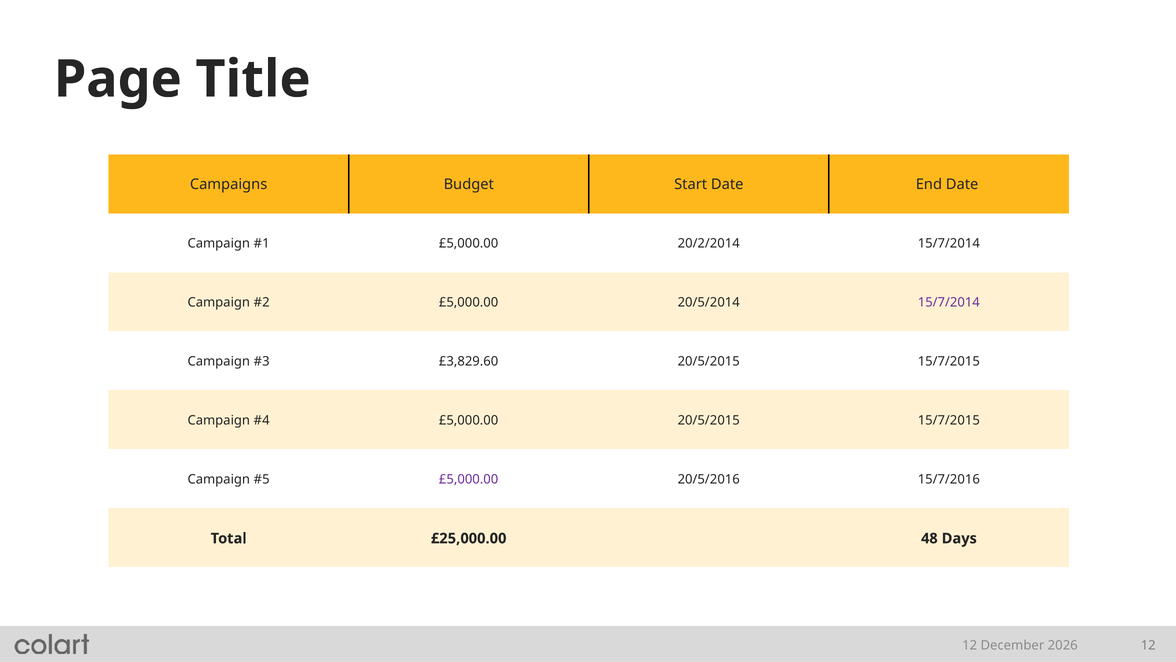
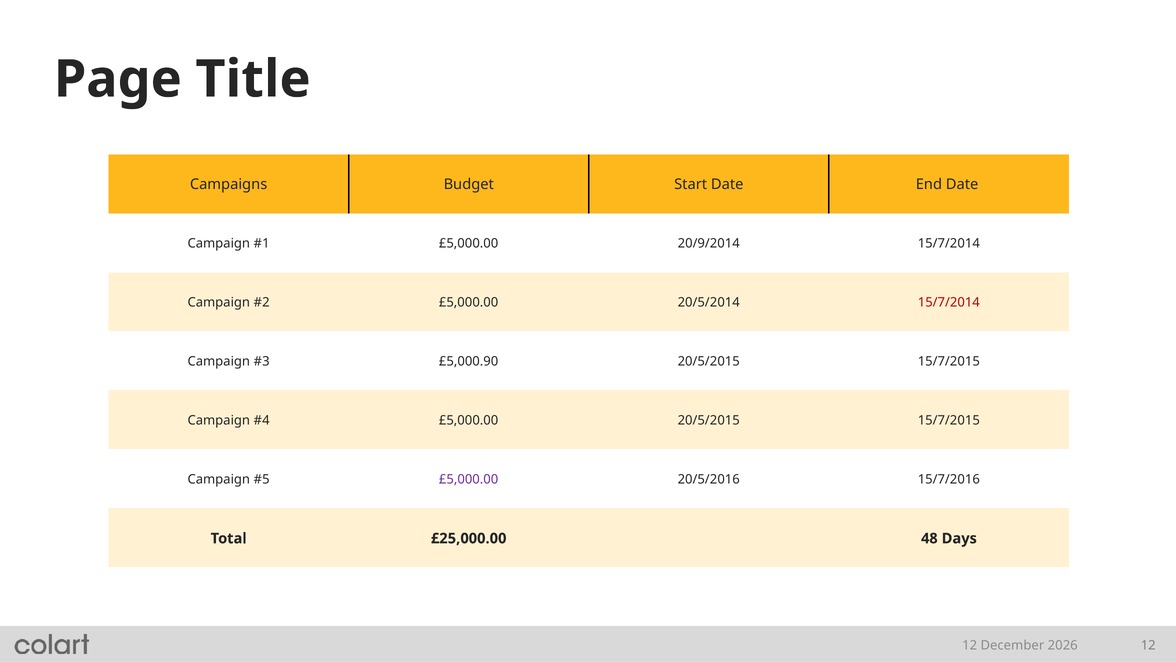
20/2/2014: 20/2/2014 -> 20/9/2014 (709, 243)
15/7/2014 colour: purple -> red (949, 302)
£3,829.60: £3,829.60 -> £5,000.90 (469, 361)
